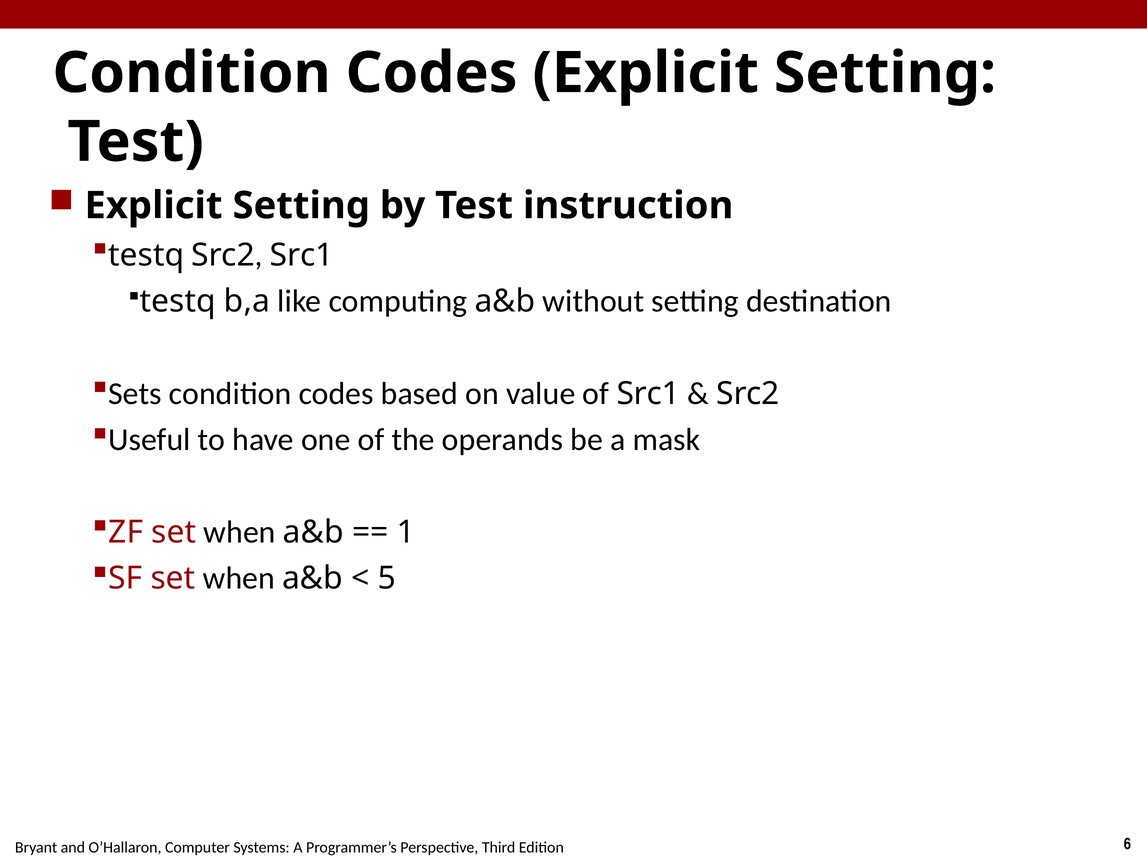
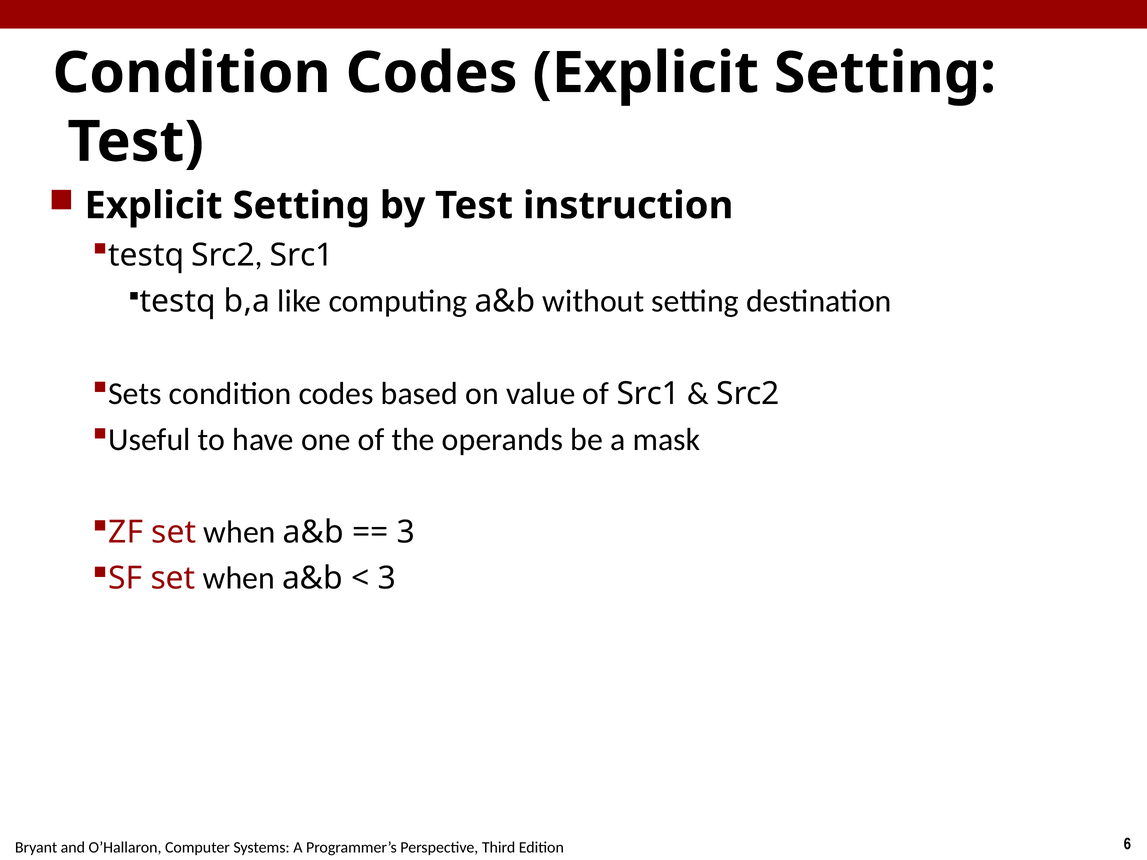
1: 1 -> 3 (406, 532)
5: 5 -> 3 (387, 579)
